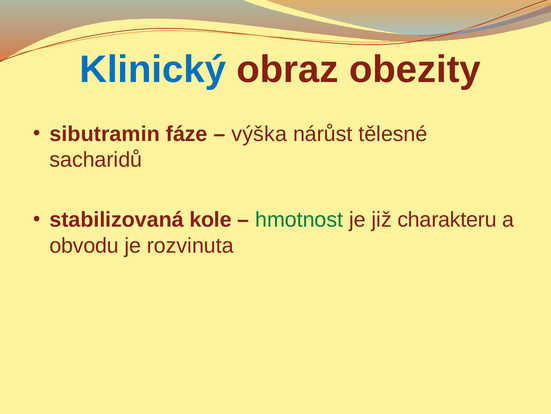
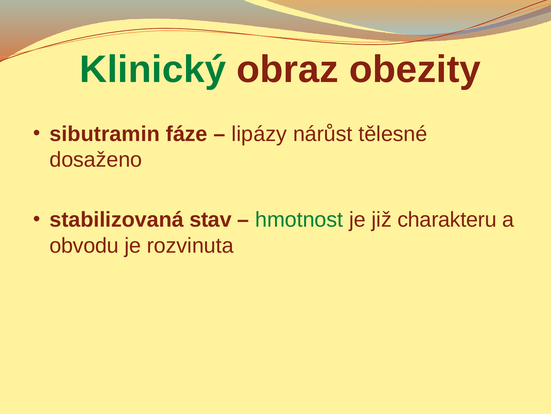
Klinický colour: blue -> green (153, 69)
výška: výška -> lipázy (259, 134)
sacharidů: sacharidů -> dosaženo (96, 159)
kole: kole -> stav (210, 219)
